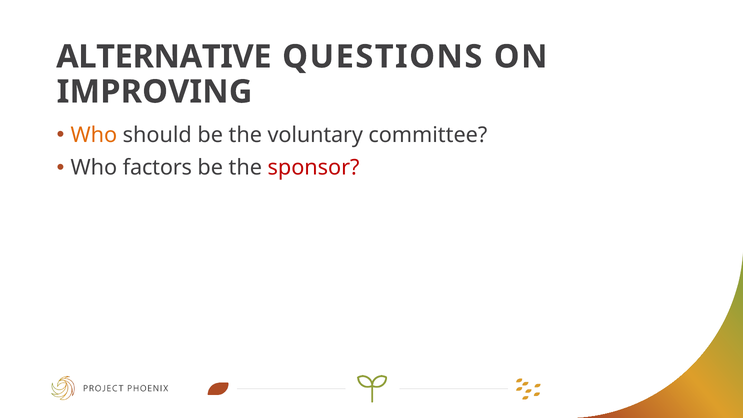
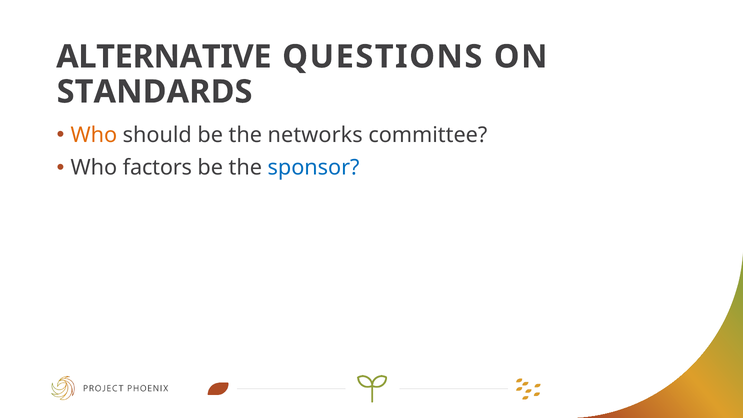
IMPROVING: IMPROVING -> STANDARDS (155, 92)
voluntary: voluntary -> networks (315, 135)
sponsor colour: red -> blue (314, 168)
